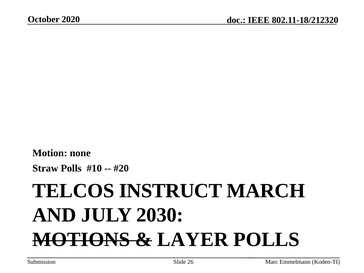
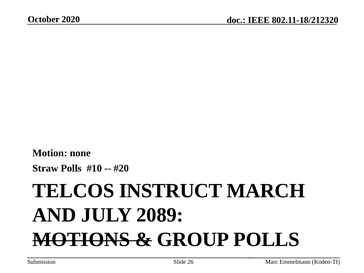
2030: 2030 -> 2089 (160, 215)
LAYER: LAYER -> GROUP (193, 239)
